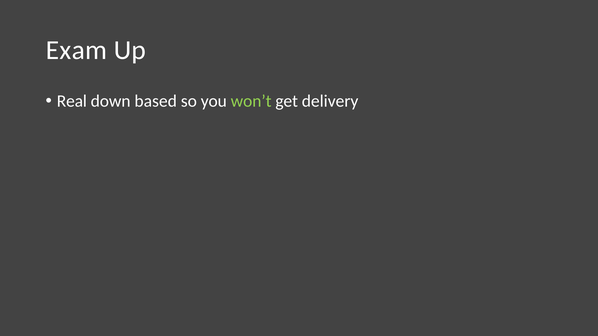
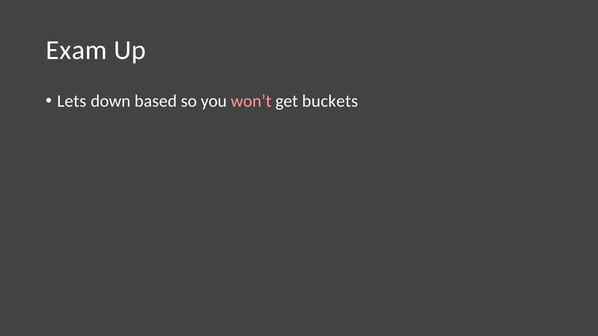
Real: Real -> Lets (72, 101)
won’t colour: light green -> pink (251, 101)
delivery: delivery -> buckets (330, 101)
